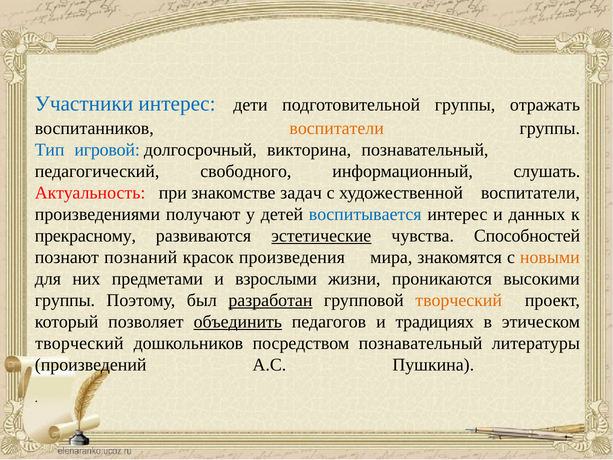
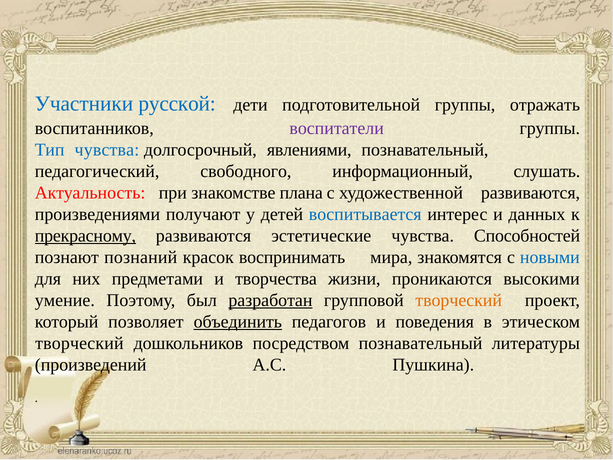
Участники интерес: интерес -> русской (177, 103)
воспитатели colour: orange -> purple (337, 128)
Тип игровой: игровой -> чувства (107, 150)
викторина: викторина -> явлениями (309, 150)
задач: задач -> плана (301, 193)
художественной воспитатели: воспитатели -> развиваются (530, 193)
прекрасному underline: none -> present (85, 236)
эстетические underline: present -> none (321, 236)
произведения: произведения -> воспринимать (292, 257)
новыми colour: orange -> blue (550, 257)
взрослыми: взрослыми -> творчества (276, 279)
группы: группы -> умение (65, 300)
традициях: традициях -> поведения (435, 322)
